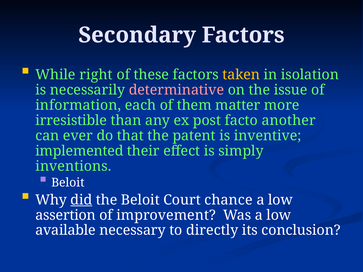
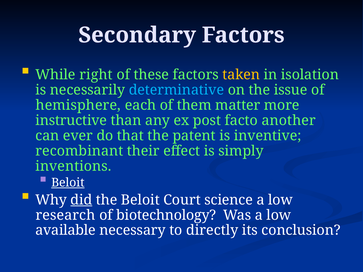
determinative colour: pink -> light blue (176, 90)
information: information -> hemisphere (78, 105)
irresistible: irresistible -> instructive (71, 121)
implemented: implemented -> recombinant (79, 151)
Beloit underline: none -> present (68, 183)
chance: chance -> science (229, 200)
assertion: assertion -> research (65, 215)
improvement: improvement -> biotechnology (166, 215)
